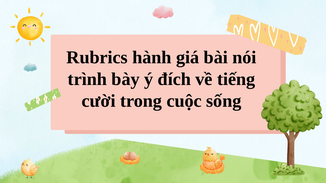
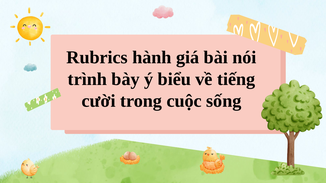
đích: đích -> biểu (174, 79)
